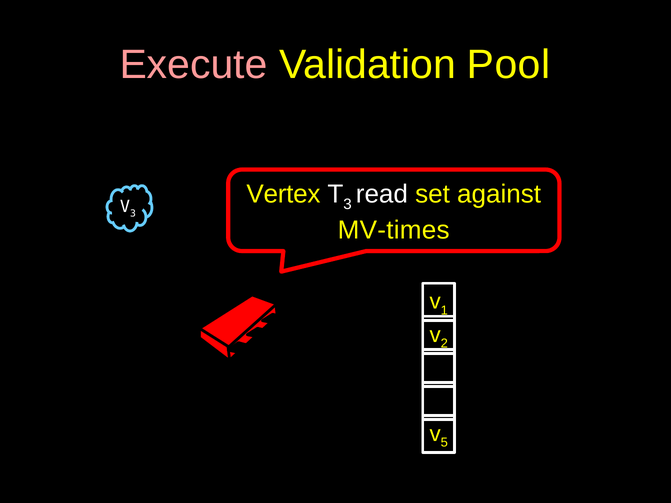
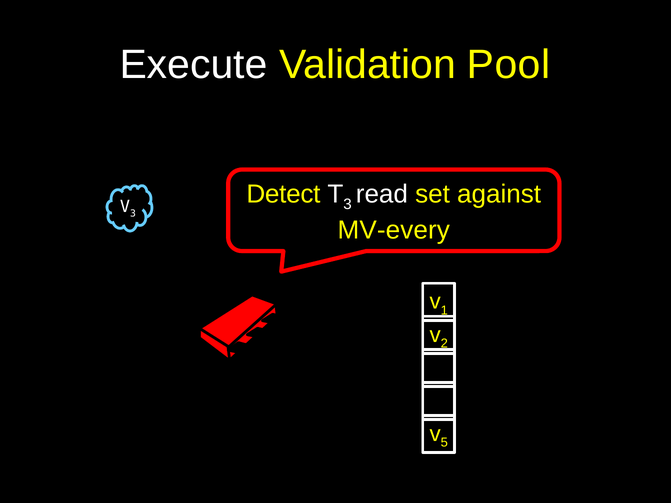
Execute colour: pink -> white (194, 65)
Vertex: Vertex -> Detect (283, 194)
MV-times: MV-times -> MV-every (394, 230)
